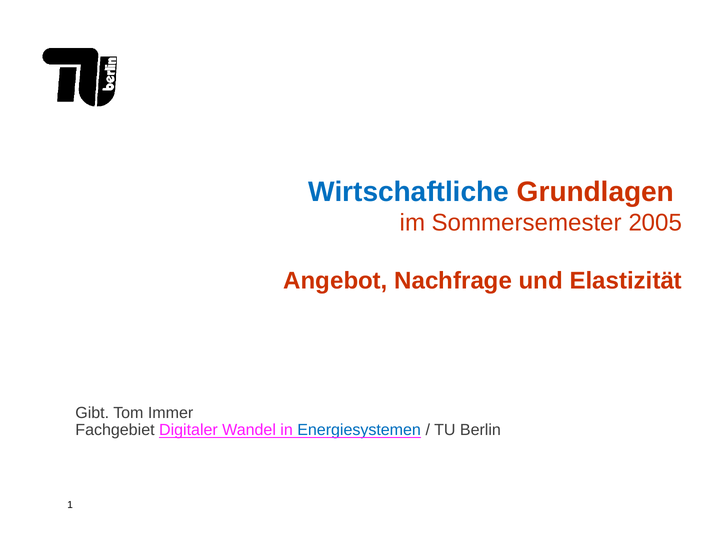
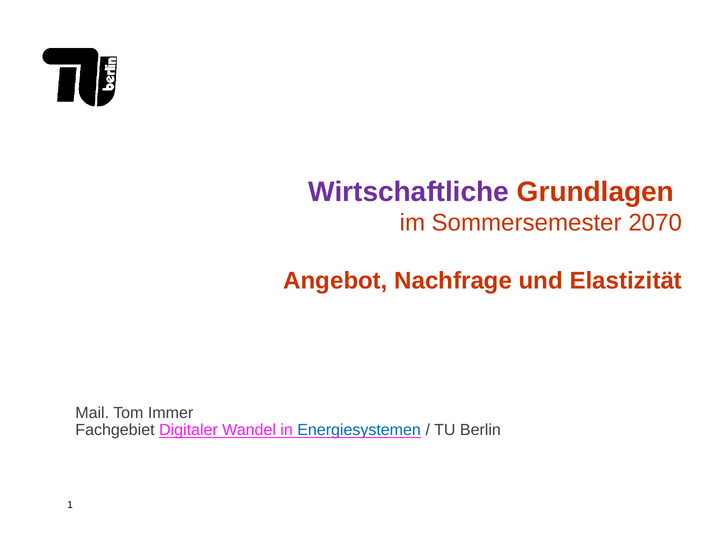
Wirtschaftliche colour: blue -> purple (409, 192)
2005: 2005 -> 2070 (655, 223)
Gibt: Gibt -> Mail (92, 412)
